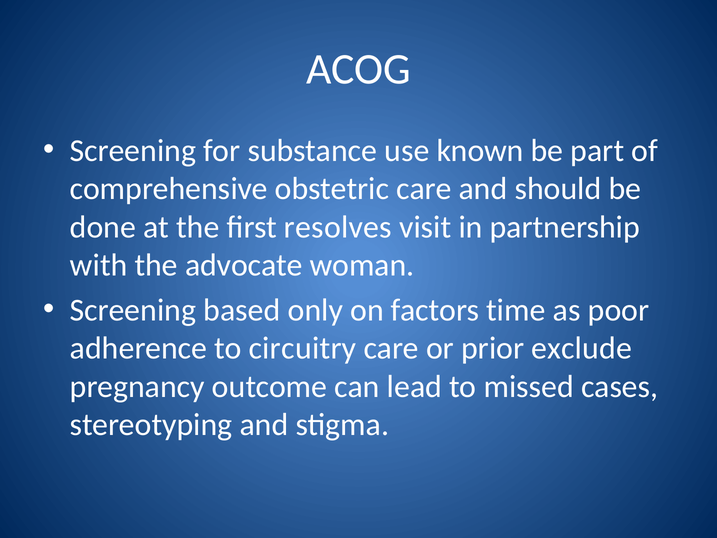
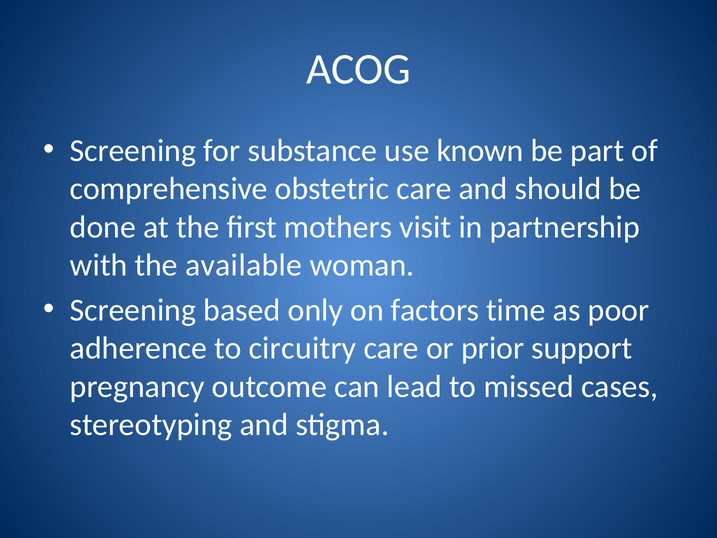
resolves: resolves -> mothers (338, 227)
advocate: advocate -> available (244, 265)
exclude: exclude -> support (582, 348)
